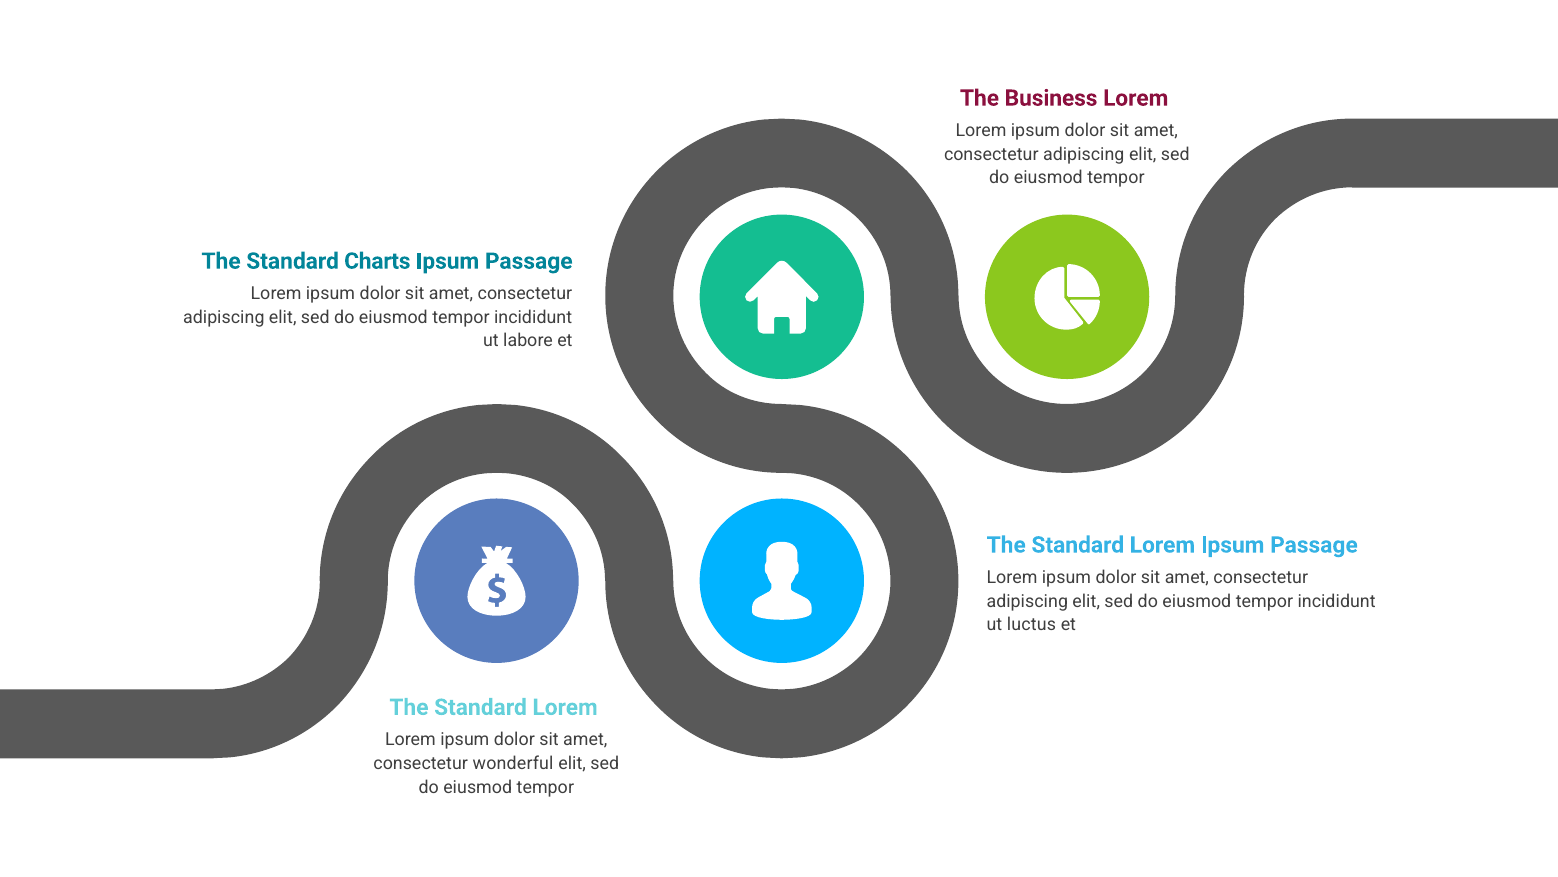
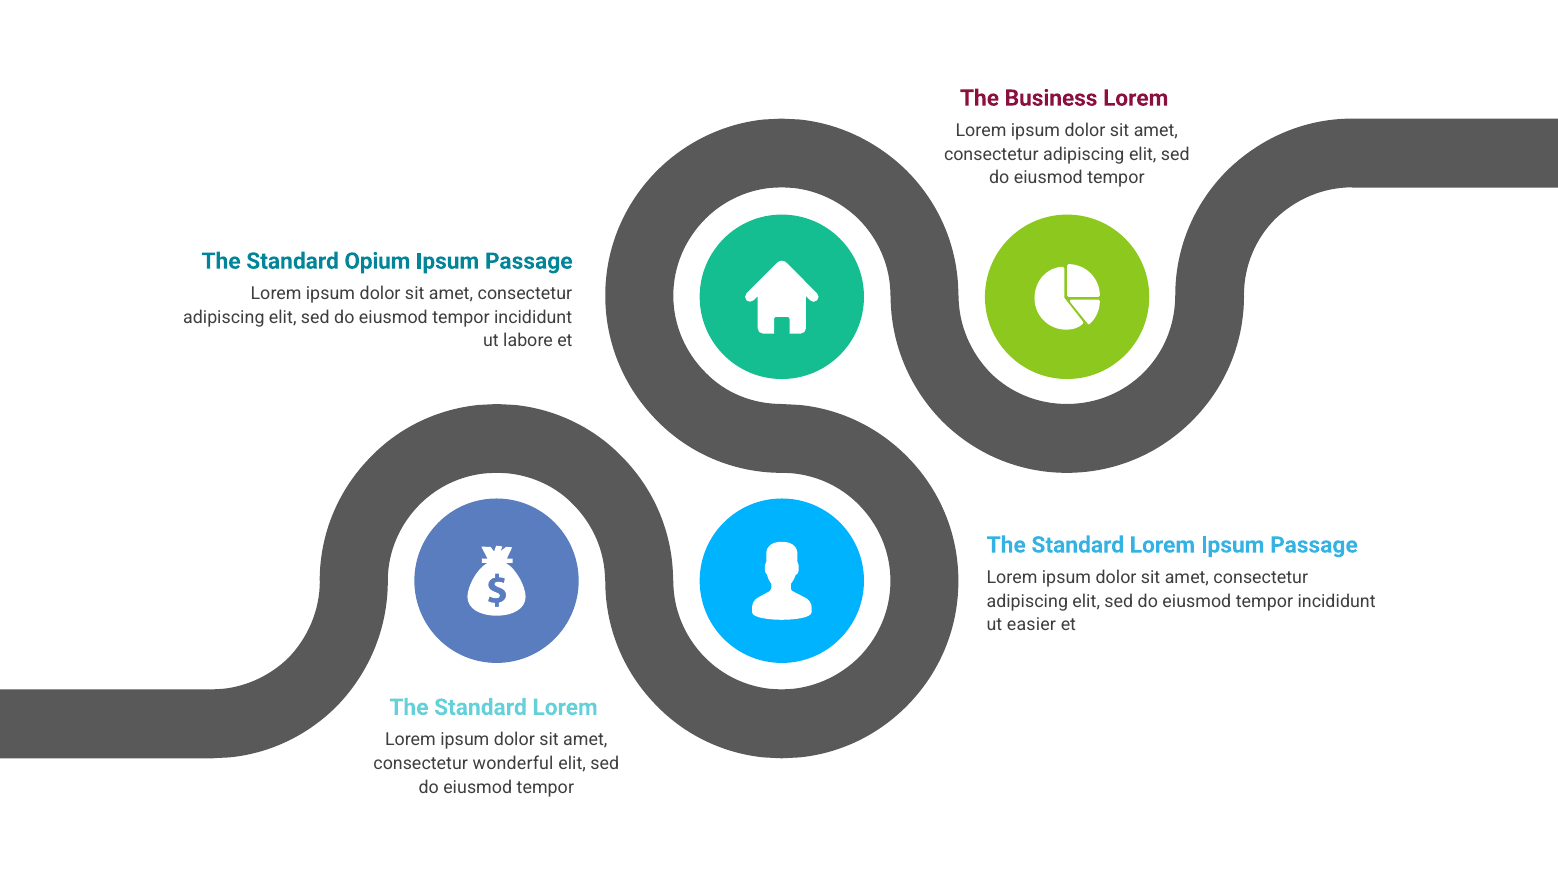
Charts: Charts -> Opium (377, 261)
luctus: luctus -> easier (1031, 624)
